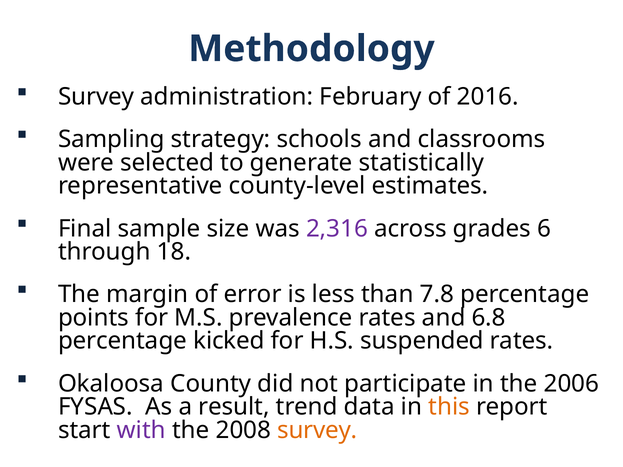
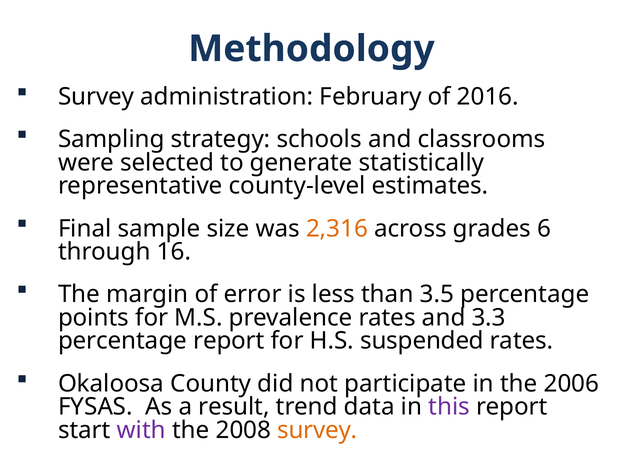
2,316 colour: purple -> orange (337, 229)
18: 18 -> 16 (174, 252)
7.8: 7.8 -> 3.5 (437, 295)
6.8: 6.8 -> 3.3 (489, 318)
percentage kicked: kicked -> report (229, 341)
this colour: orange -> purple (449, 407)
